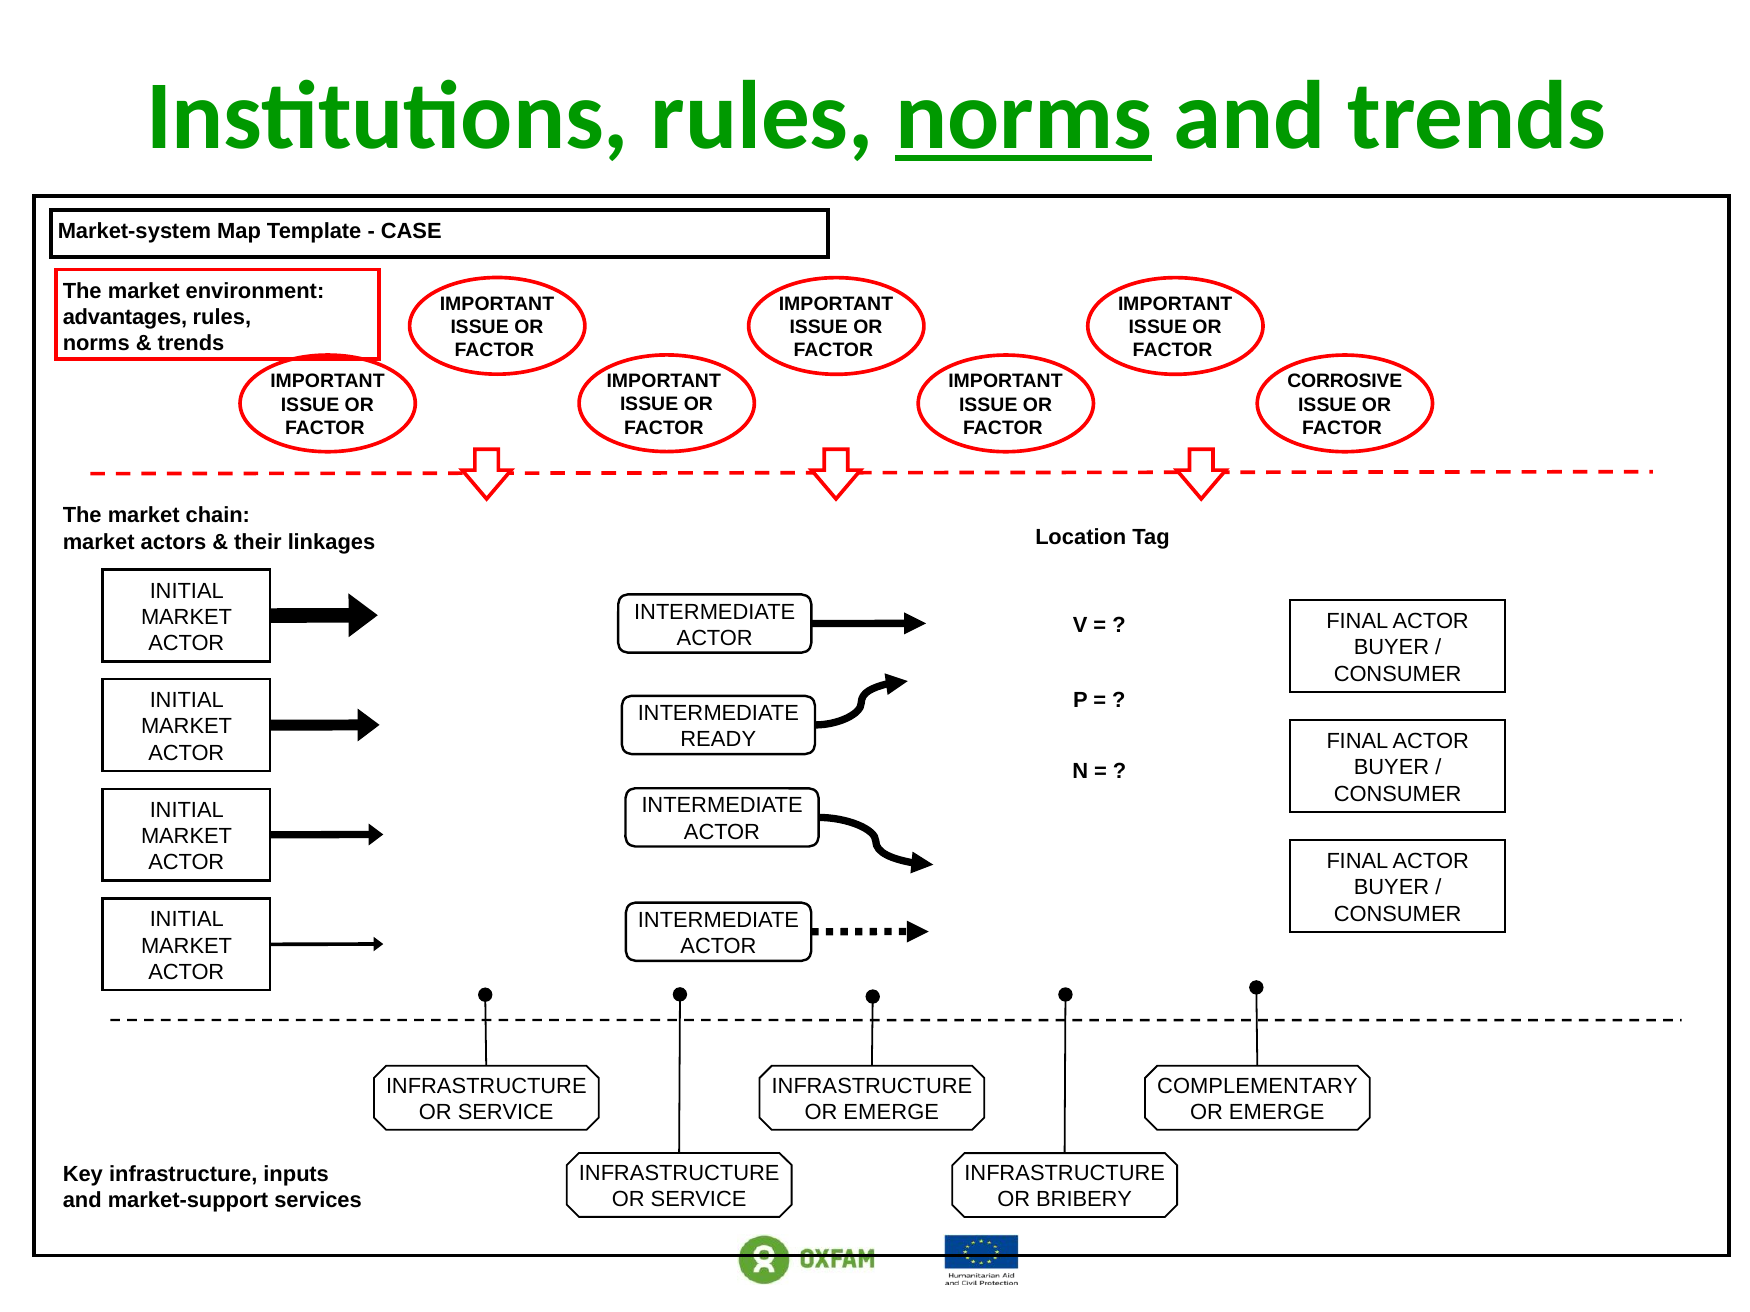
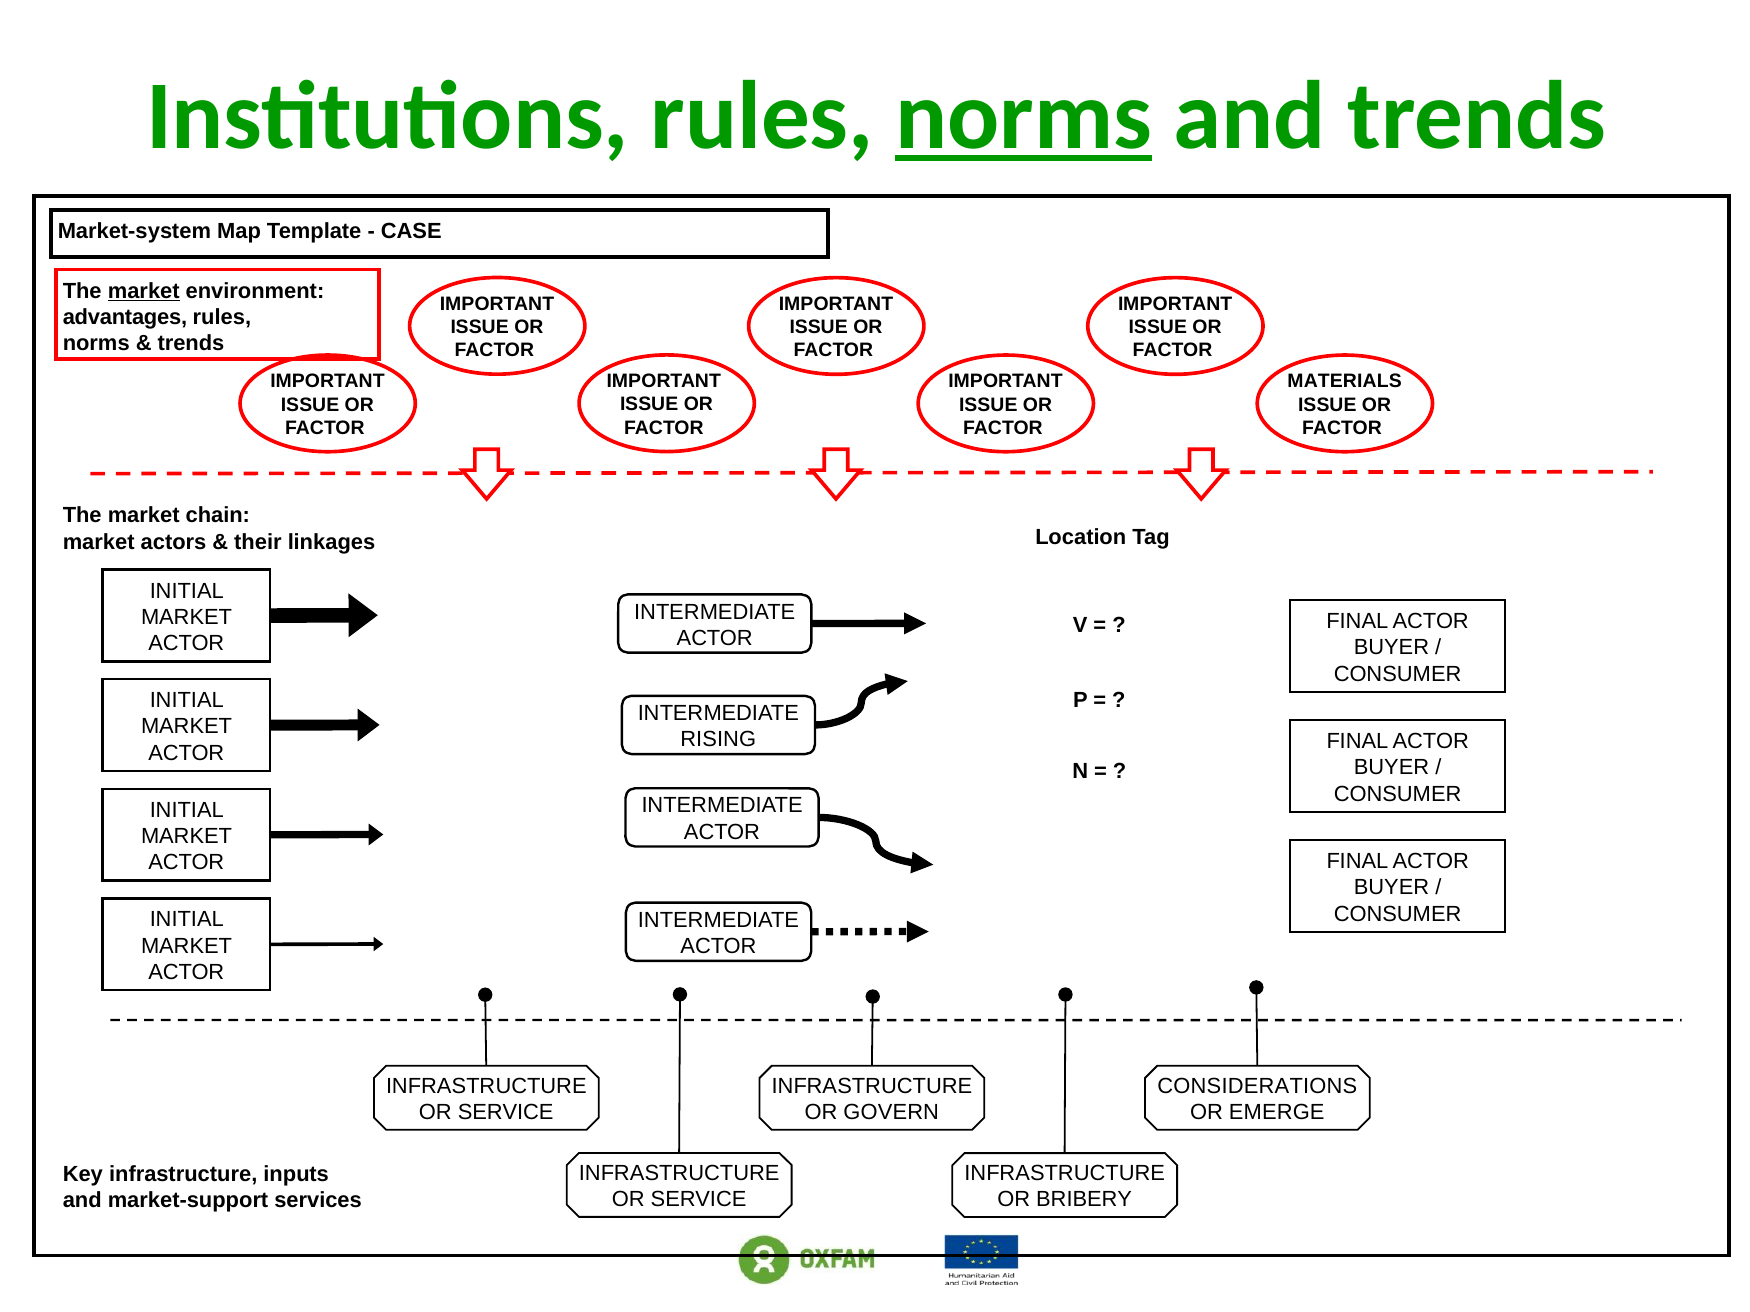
market underline: none -> present (144, 291)
CORROSIVE: CORROSIVE -> MATERIALS (1345, 382)
READY: READY -> RISING (718, 740)
COMPLEMENTARY: COMPLEMENTARY -> CONSIDERATIONS (1257, 1087)
EMERGE: EMERGE -> GOVERN (891, 1113)
